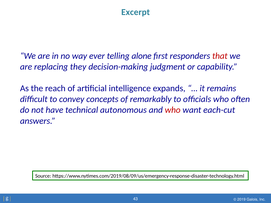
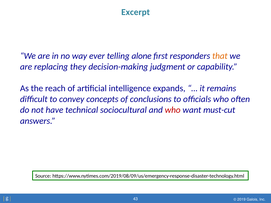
that colour: red -> orange (220, 56)
remarkably: remarkably -> conclusions (151, 99)
autonomous: autonomous -> sociocultural (123, 110)
each-cut: each-cut -> must-cut (219, 110)
